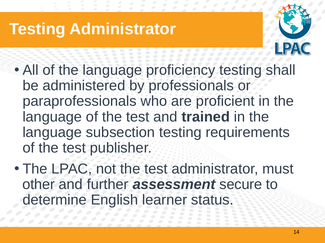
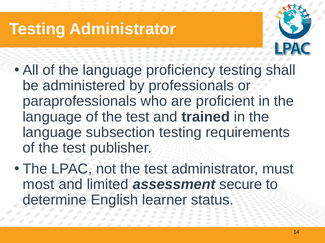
other: other -> most (39, 185)
further: further -> limited (108, 185)
